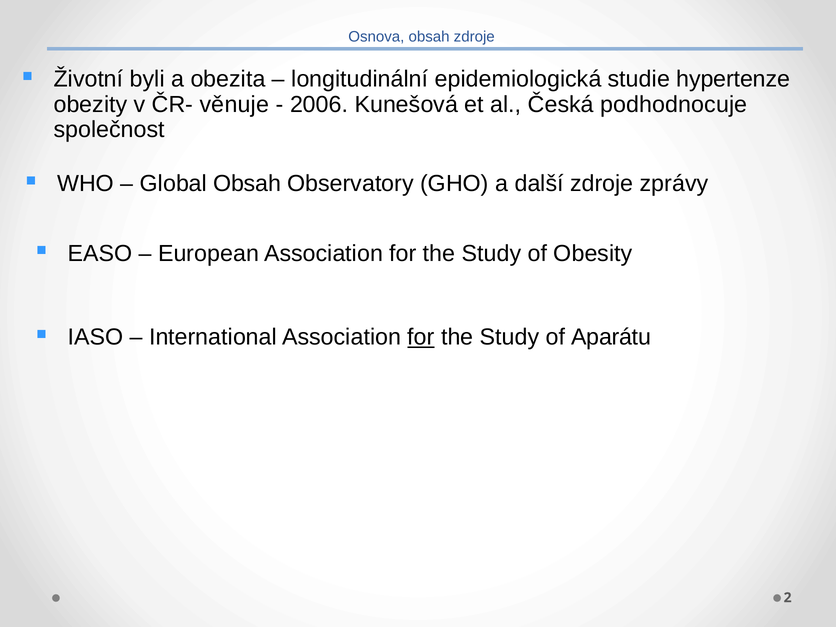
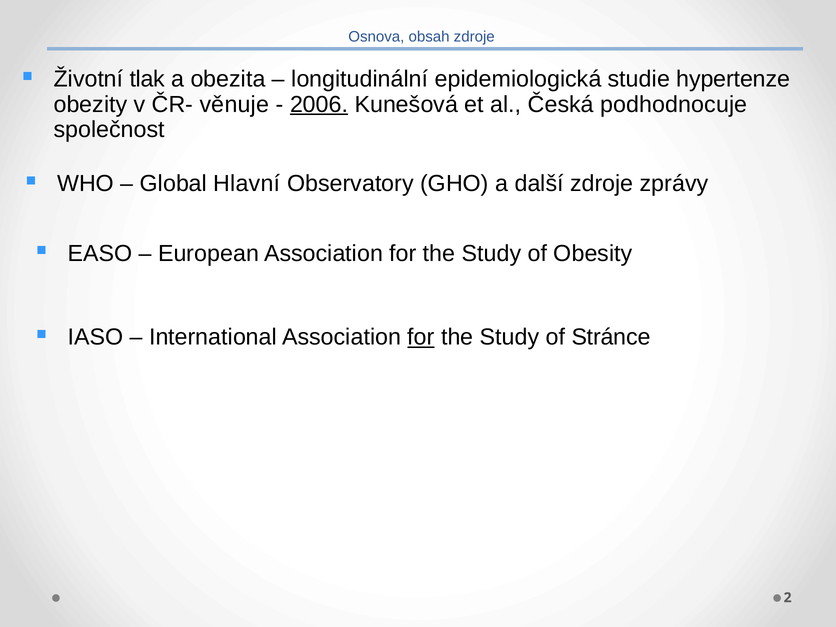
byli: byli -> tlak (147, 79)
2006 underline: none -> present (319, 104)
Global Obsah: Obsah -> Hlavní (247, 184)
Aparátu: Aparátu -> Stránce (611, 337)
